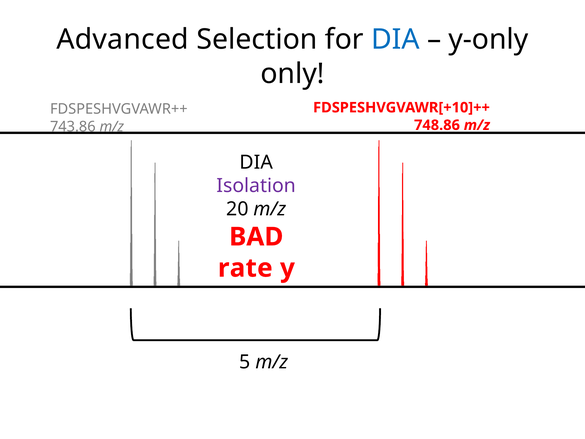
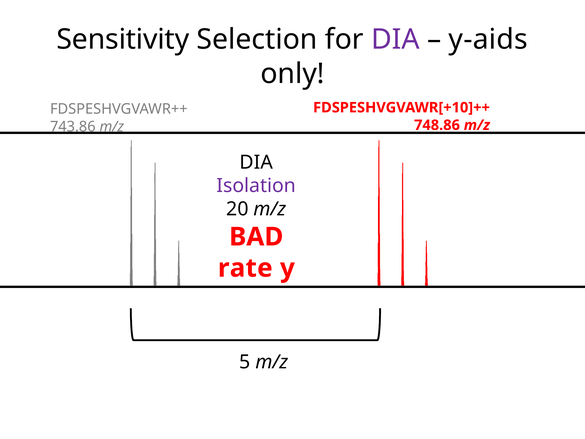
Advanced: Advanced -> Sensitivity (123, 40)
DIA colour: blue -> purple (395, 40)
y-only: y-only -> y-aids (488, 40)
